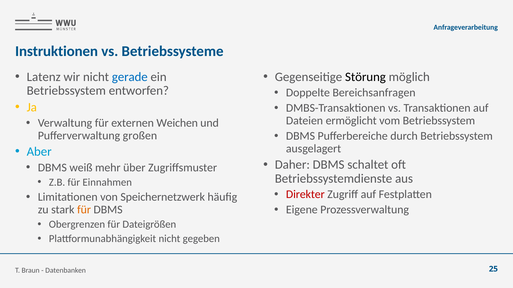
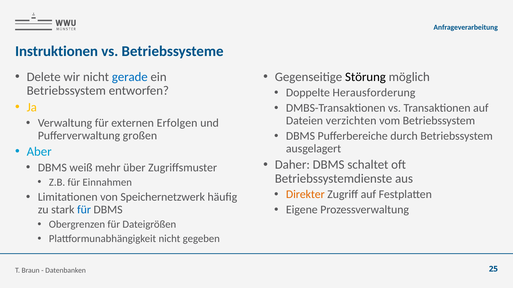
Latenz: Latenz -> Delete (44, 77)
Bereichsanfragen: Bereichsanfragen -> Herausforderung (374, 93)
ermöglicht: ermöglicht -> verzichten (351, 121)
Weichen: Weichen -> Erfolgen (177, 123)
Direkter colour: red -> orange (305, 195)
für colour: orange -> blue (84, 210)
